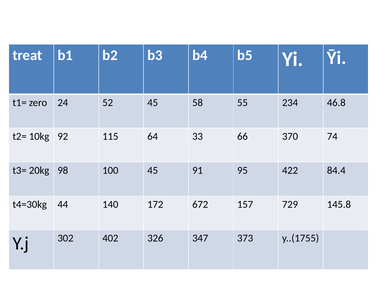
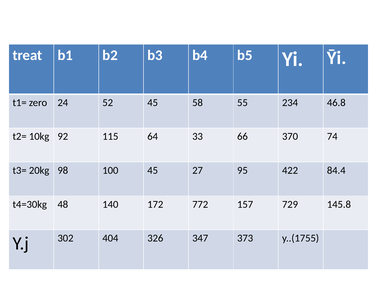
91: 91 -> 27 (198, 170)
44: 44 -> 48 (63, 204)
672: 672 -> 772 (200, 204)
402: 402 -> 404 (110, 238)
